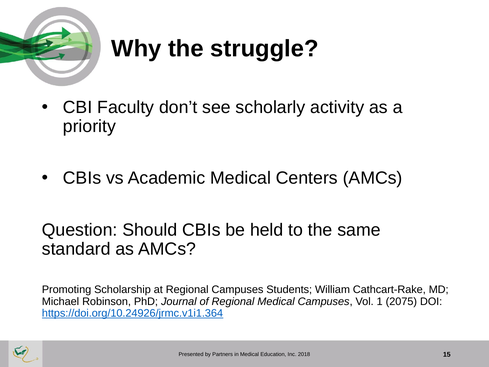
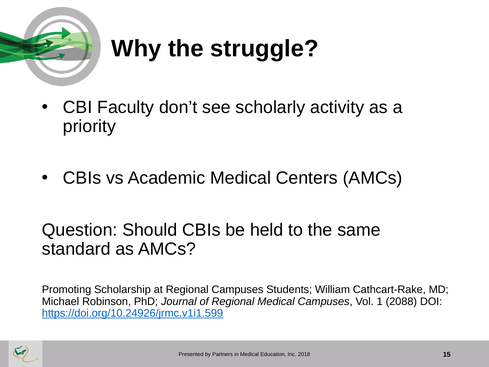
2075: 2075 -> 2088 (401, 301)
https://doi.org/10.24926/jrmc.v1i1.364: https://doi.org/10.24926/jrmc.v1i1.364 -> https://doi.org/10.24926/jrmc.v1i1.599 (132, 313)
